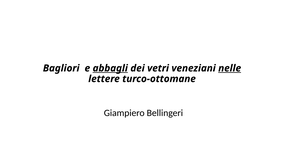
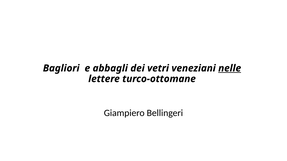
abbagli underline: present -> none (110, 68)
